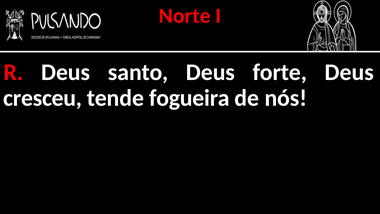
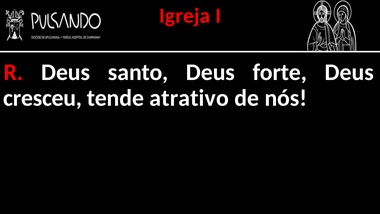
Norte: Norte -> Igreja (185, 16)
fogueira: fogueira -> atrativo (189, 98)
